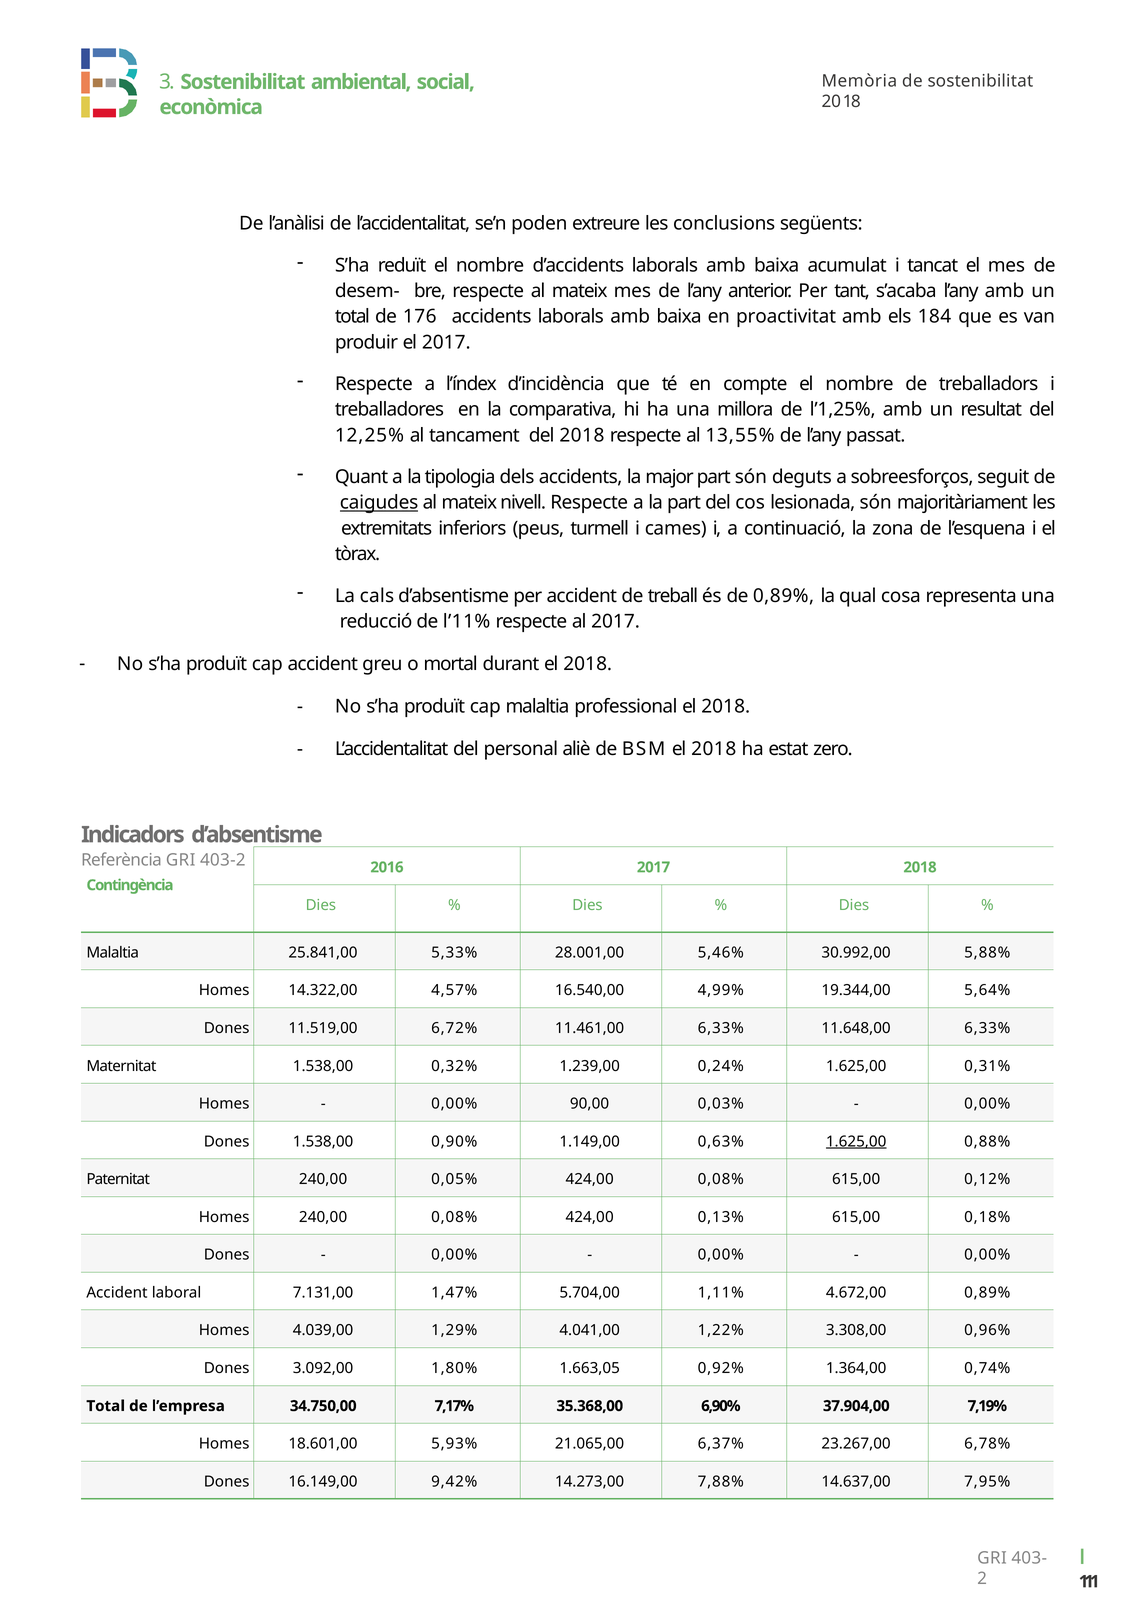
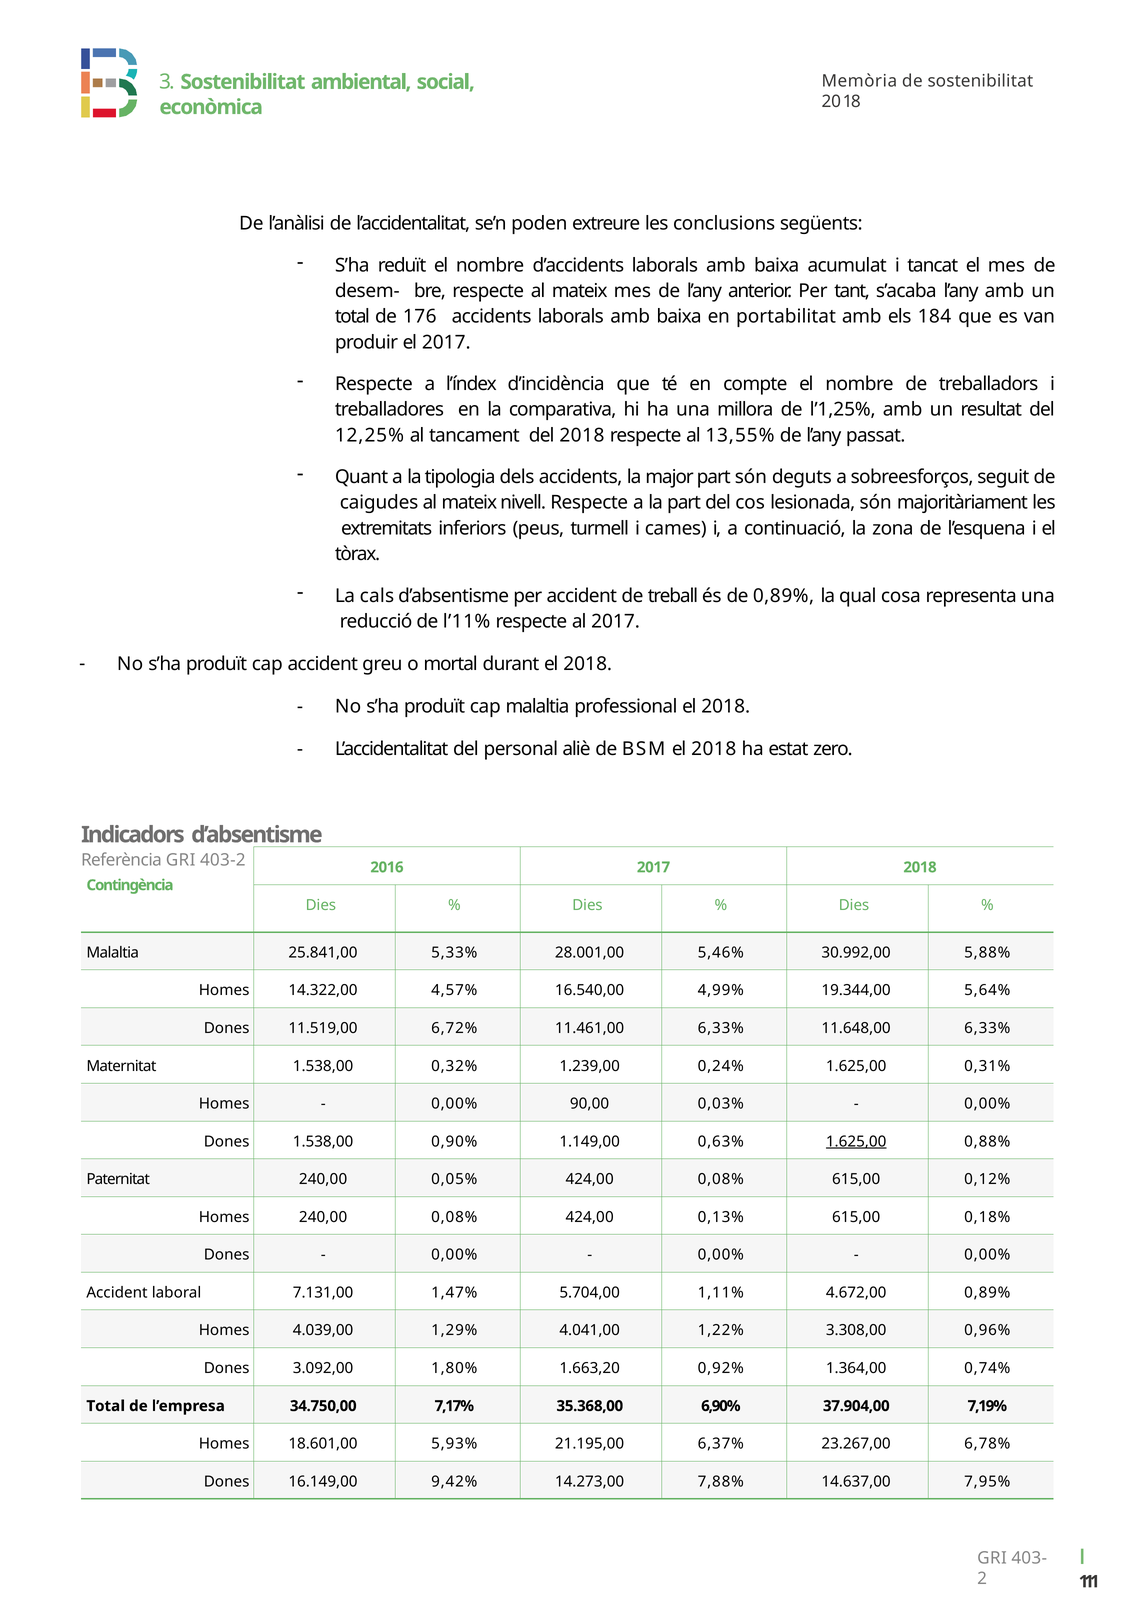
proactivitat: proactivitat -> portabilitat (786, 317)
caigudes underline: present -> none (379, 503)
1.663,05: 1.663,05 -> 1.663,20 (590, 1368)
21.065,00: 21.065,00 -> 21.195,00 (590, 1444)
